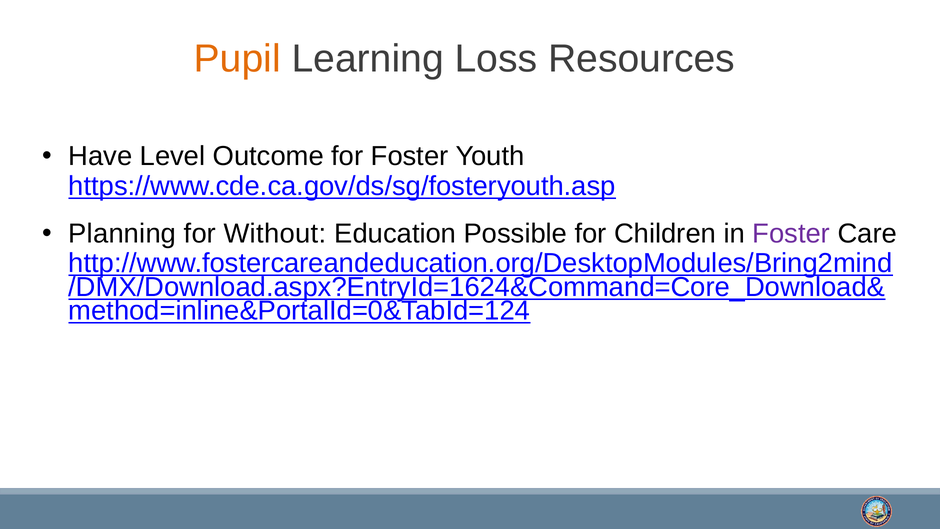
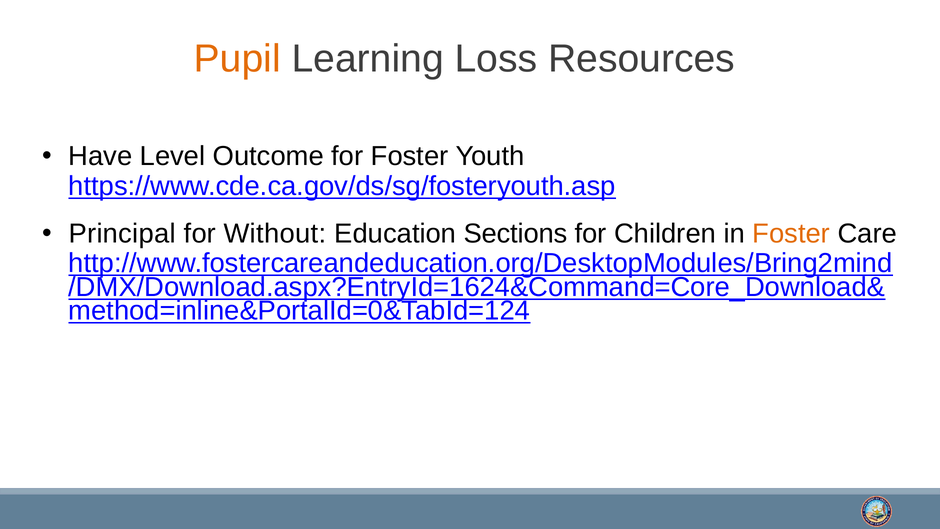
Planning: Planning -> Principal (122, 234)
Possible: Possible -> Sections (515, 234)
Foster colour: purple -> orange (791, 234)
